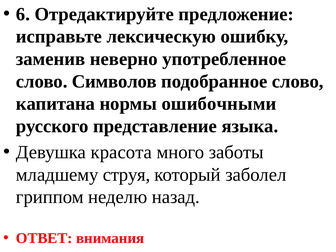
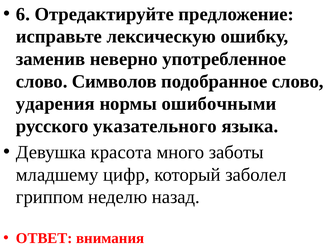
капитана: капитана -> ударения (55, 104)
представление: представление -> указательного (155, 126)
струя: струя -> цифр (126, 175)
